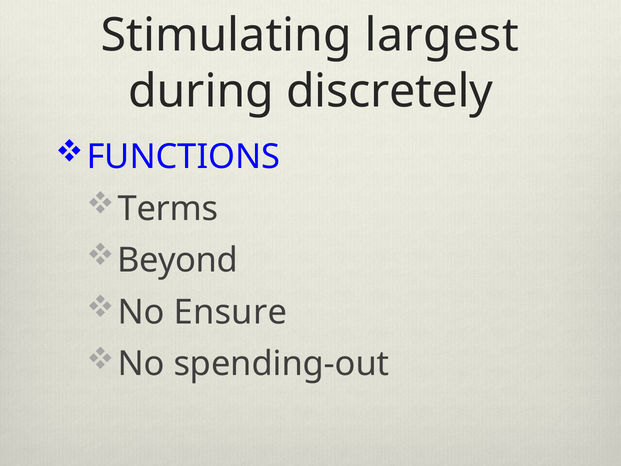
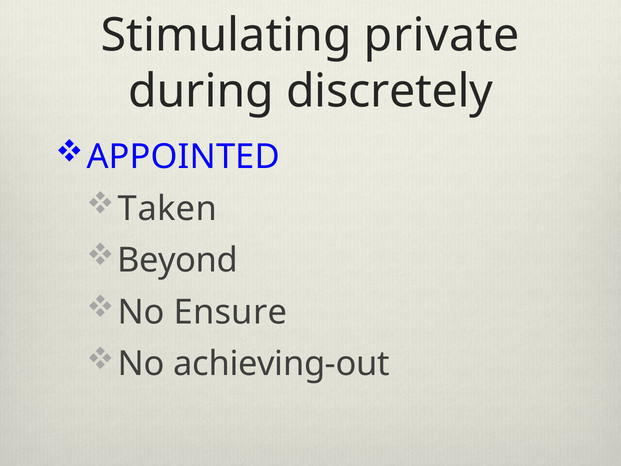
largest: largest -> private (442, 36)
FUNCTIONS: FUNCTIONS -> APPOINTED (183, 157)
Terms: Terms -> Taken (168, 209)
spending-out: spending-out -> achieving-out (282, 364)
